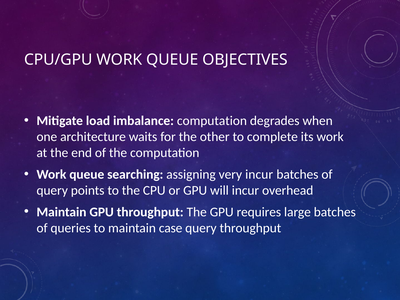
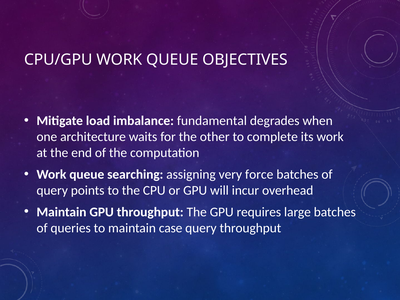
imbalance computation: computation -> fundamental (212, 121)
very incur: incur -> force (259, 174)
